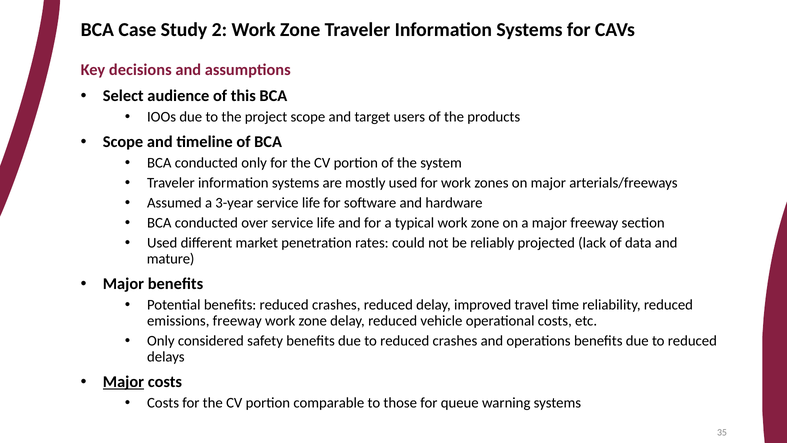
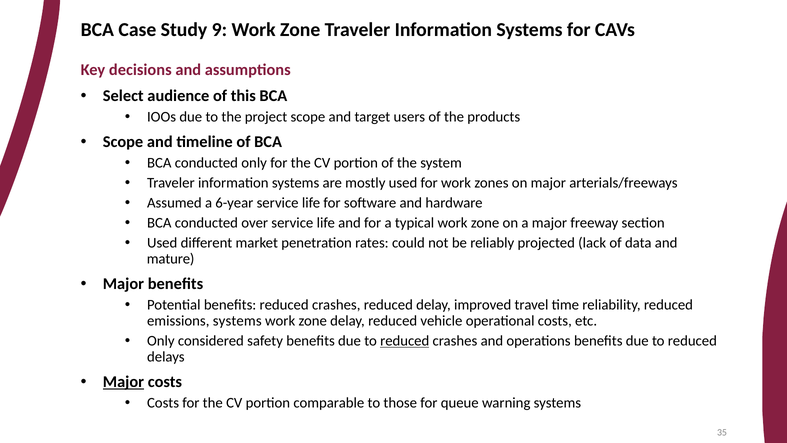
2: 2 -> 9 (219, 30)
3-year: 3-year -> 6-year (234, 203)
emissions freeway: freeway -> systems (237, 321)
reduced underline: none -> present (405, 341)
